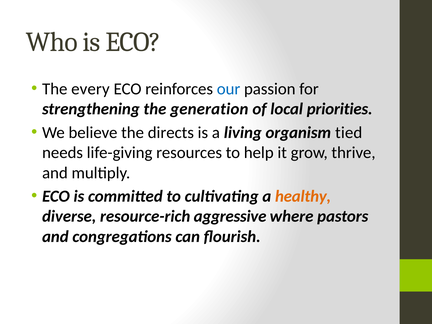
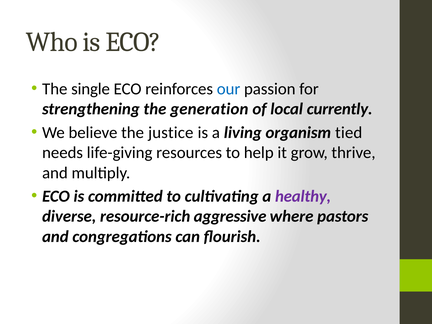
every: every -> single (91, 89)
priorities: priorities -> currently (340, 109)
directs: directs -> justice (171, 133)
healthy colour: orange -> purple (303, 196)
